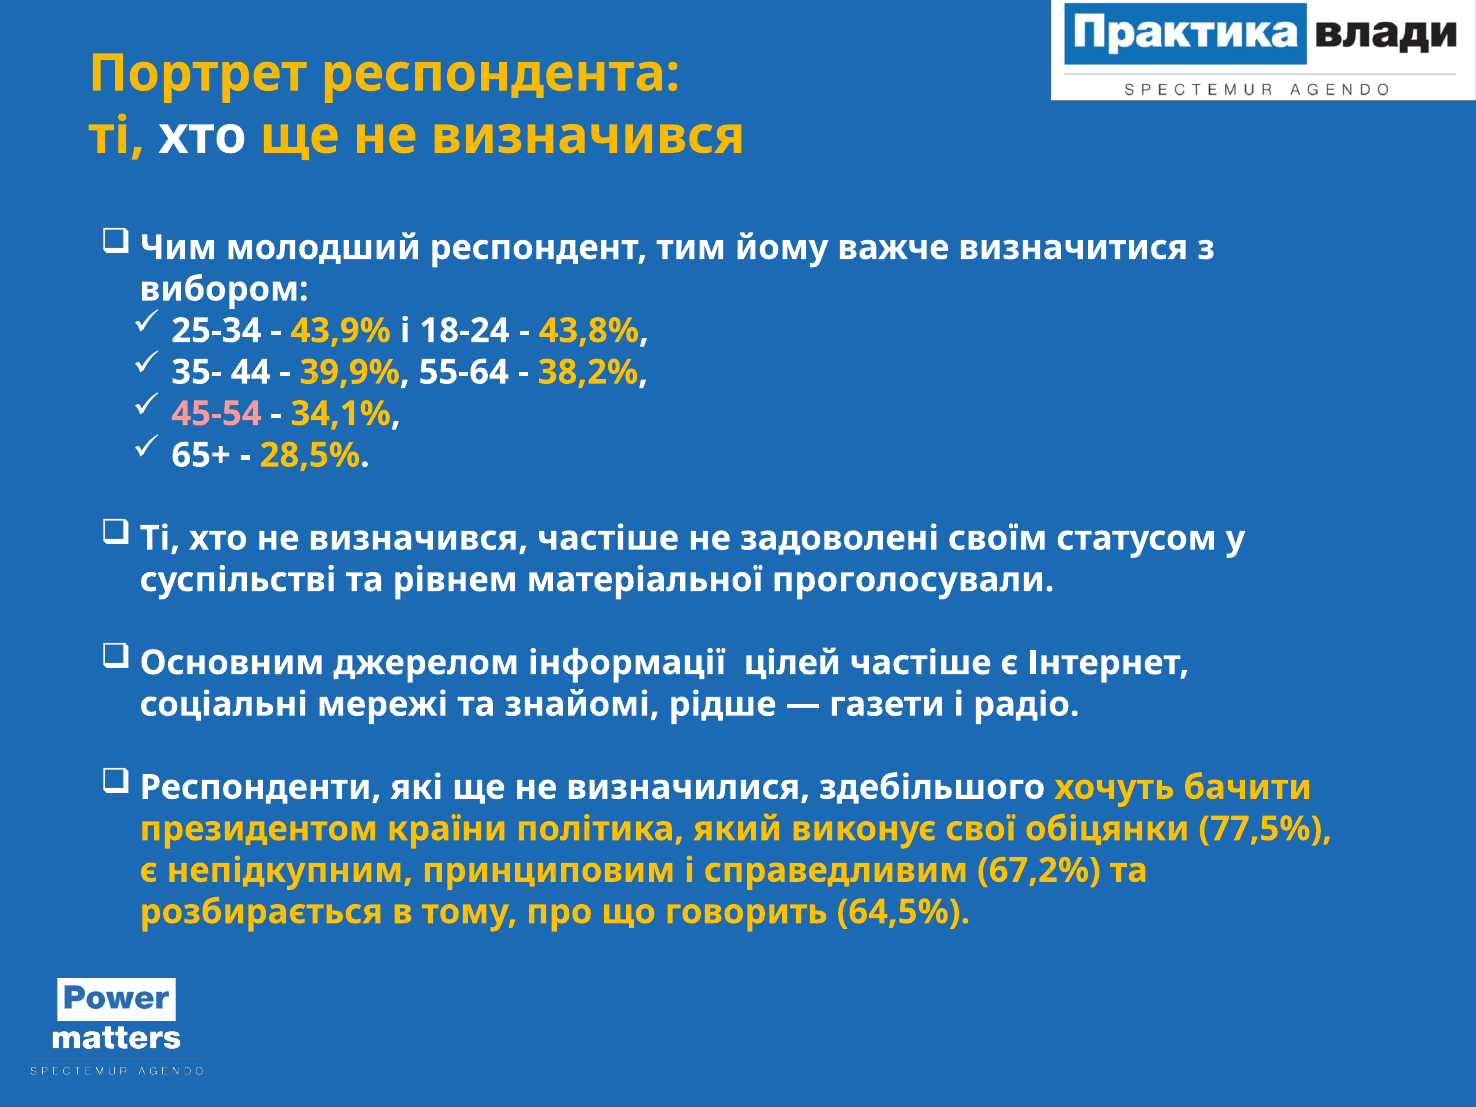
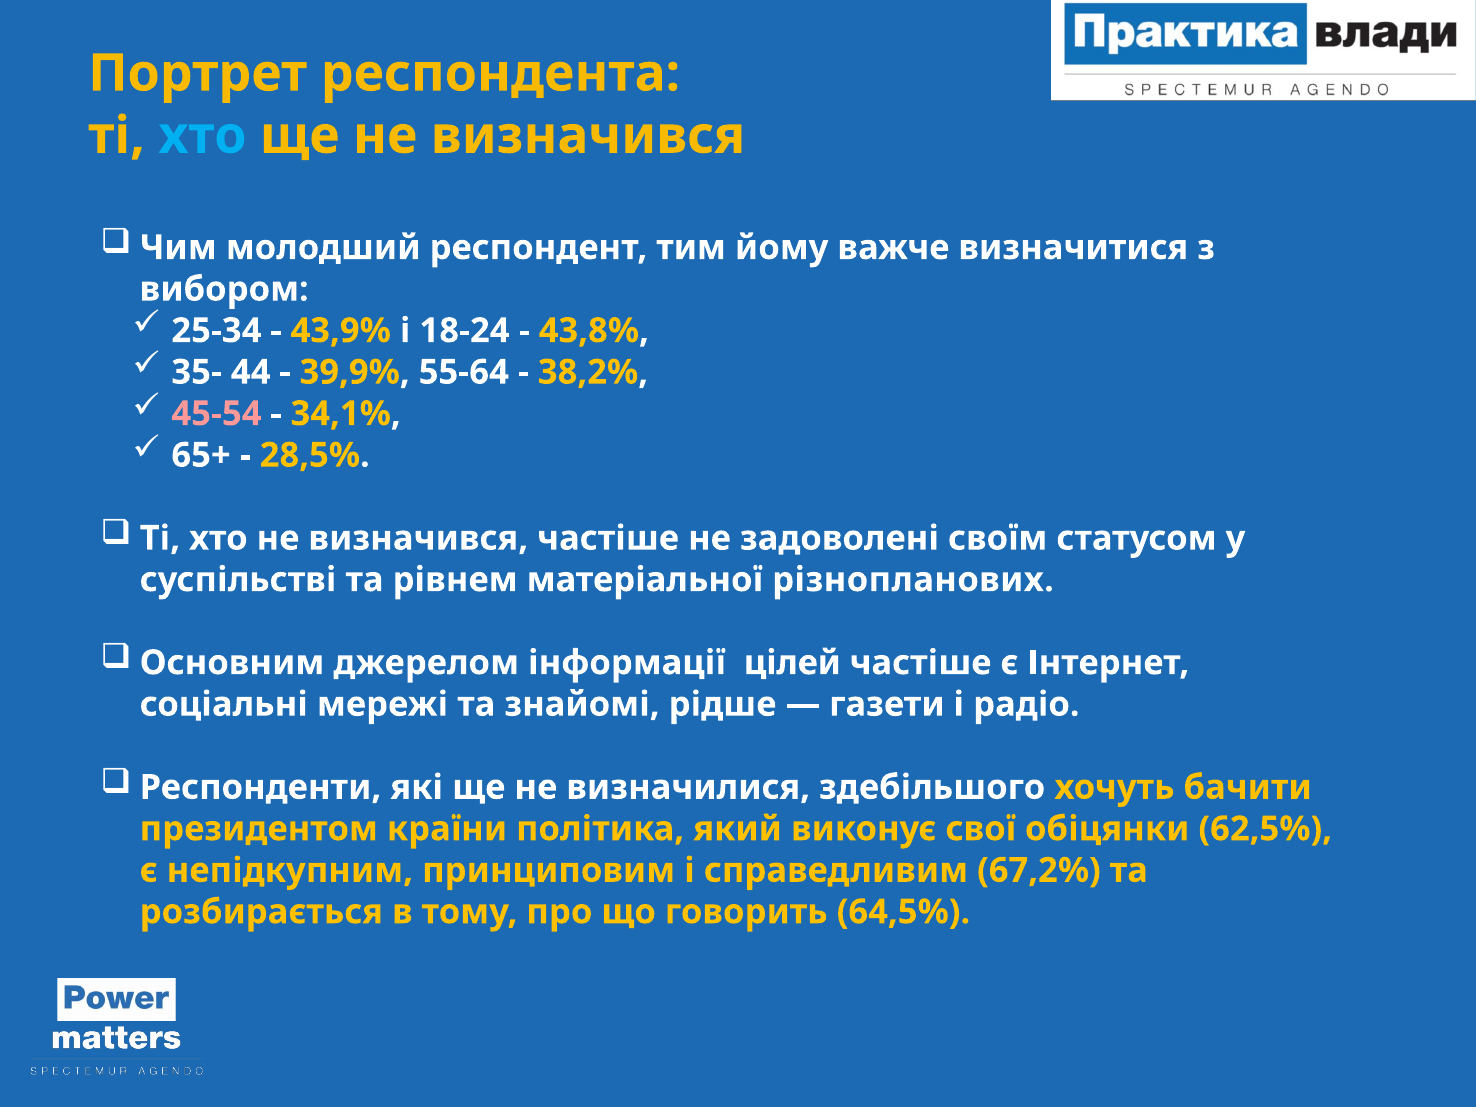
хто colour: white -> light blue (202, 136)
проголосували: проголосували -> різнопланових (913, 580)
77,5%: 77,5% -> 62,5% (1265, 829)
